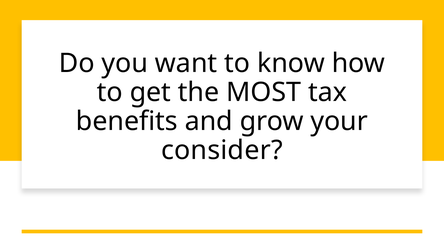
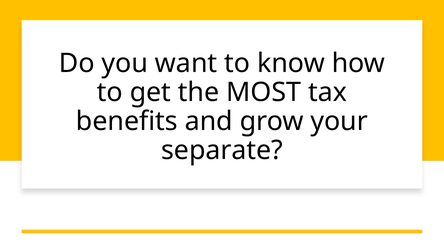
consider: consider -> separate (222, 150)
